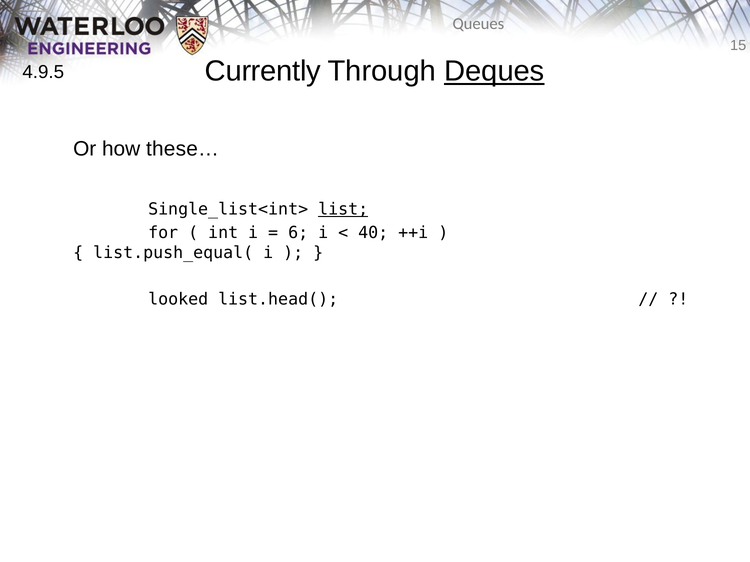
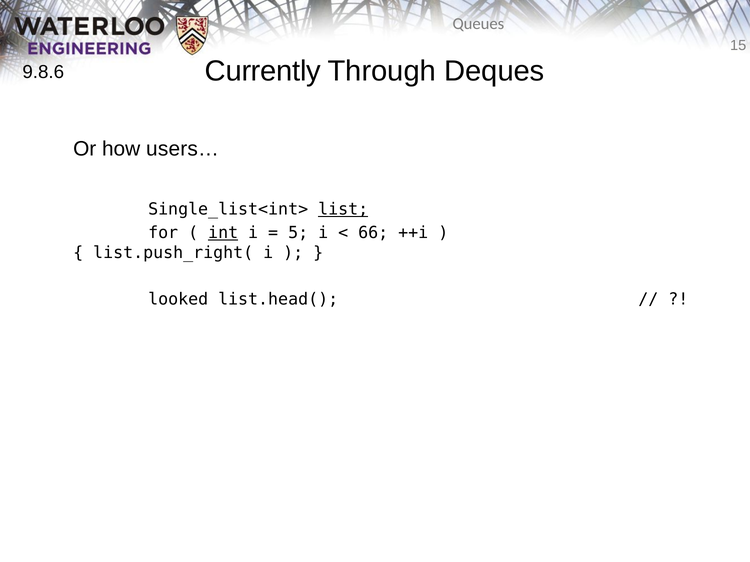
Deques underline: present -> none (494, 71)
4.9.5: 4.9.5 -> 9.8.6 (43, 72)
these…: these… -> users… (182, 149)
int underline: none -> present (223, 233)
6: 6 -> 5 (298, 233)
40: 40 -> 66 (373, 233)
list.push_equal(: list.push_equal( -> list.push_right( (173, 253)
